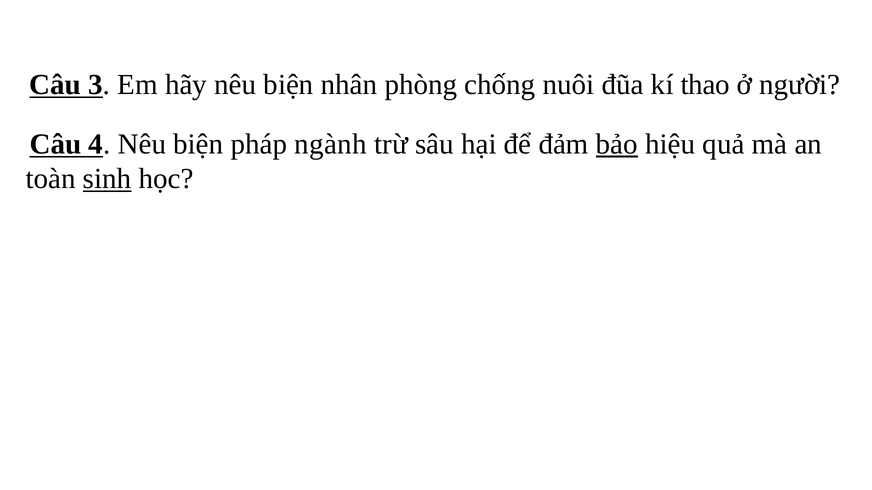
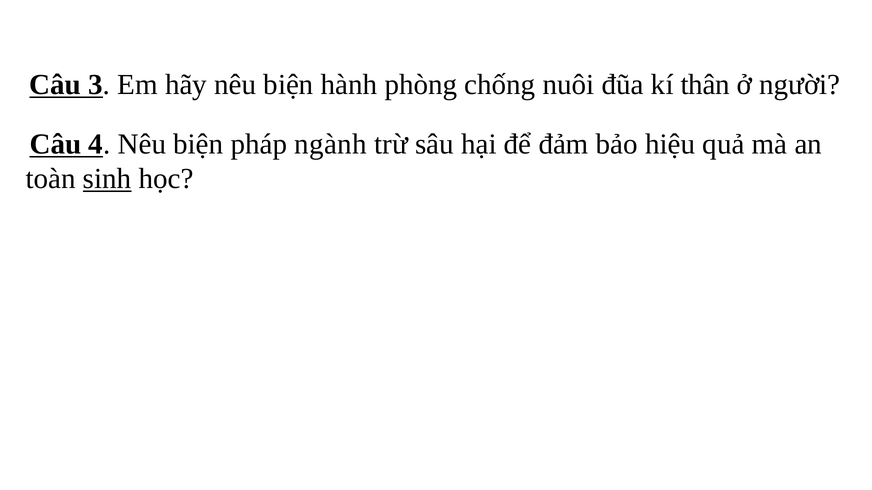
nhân: nhân -> hành (349, 85)
thao: thao -> thân (705, 85)
bảo underline: present -> none (617, 144)
